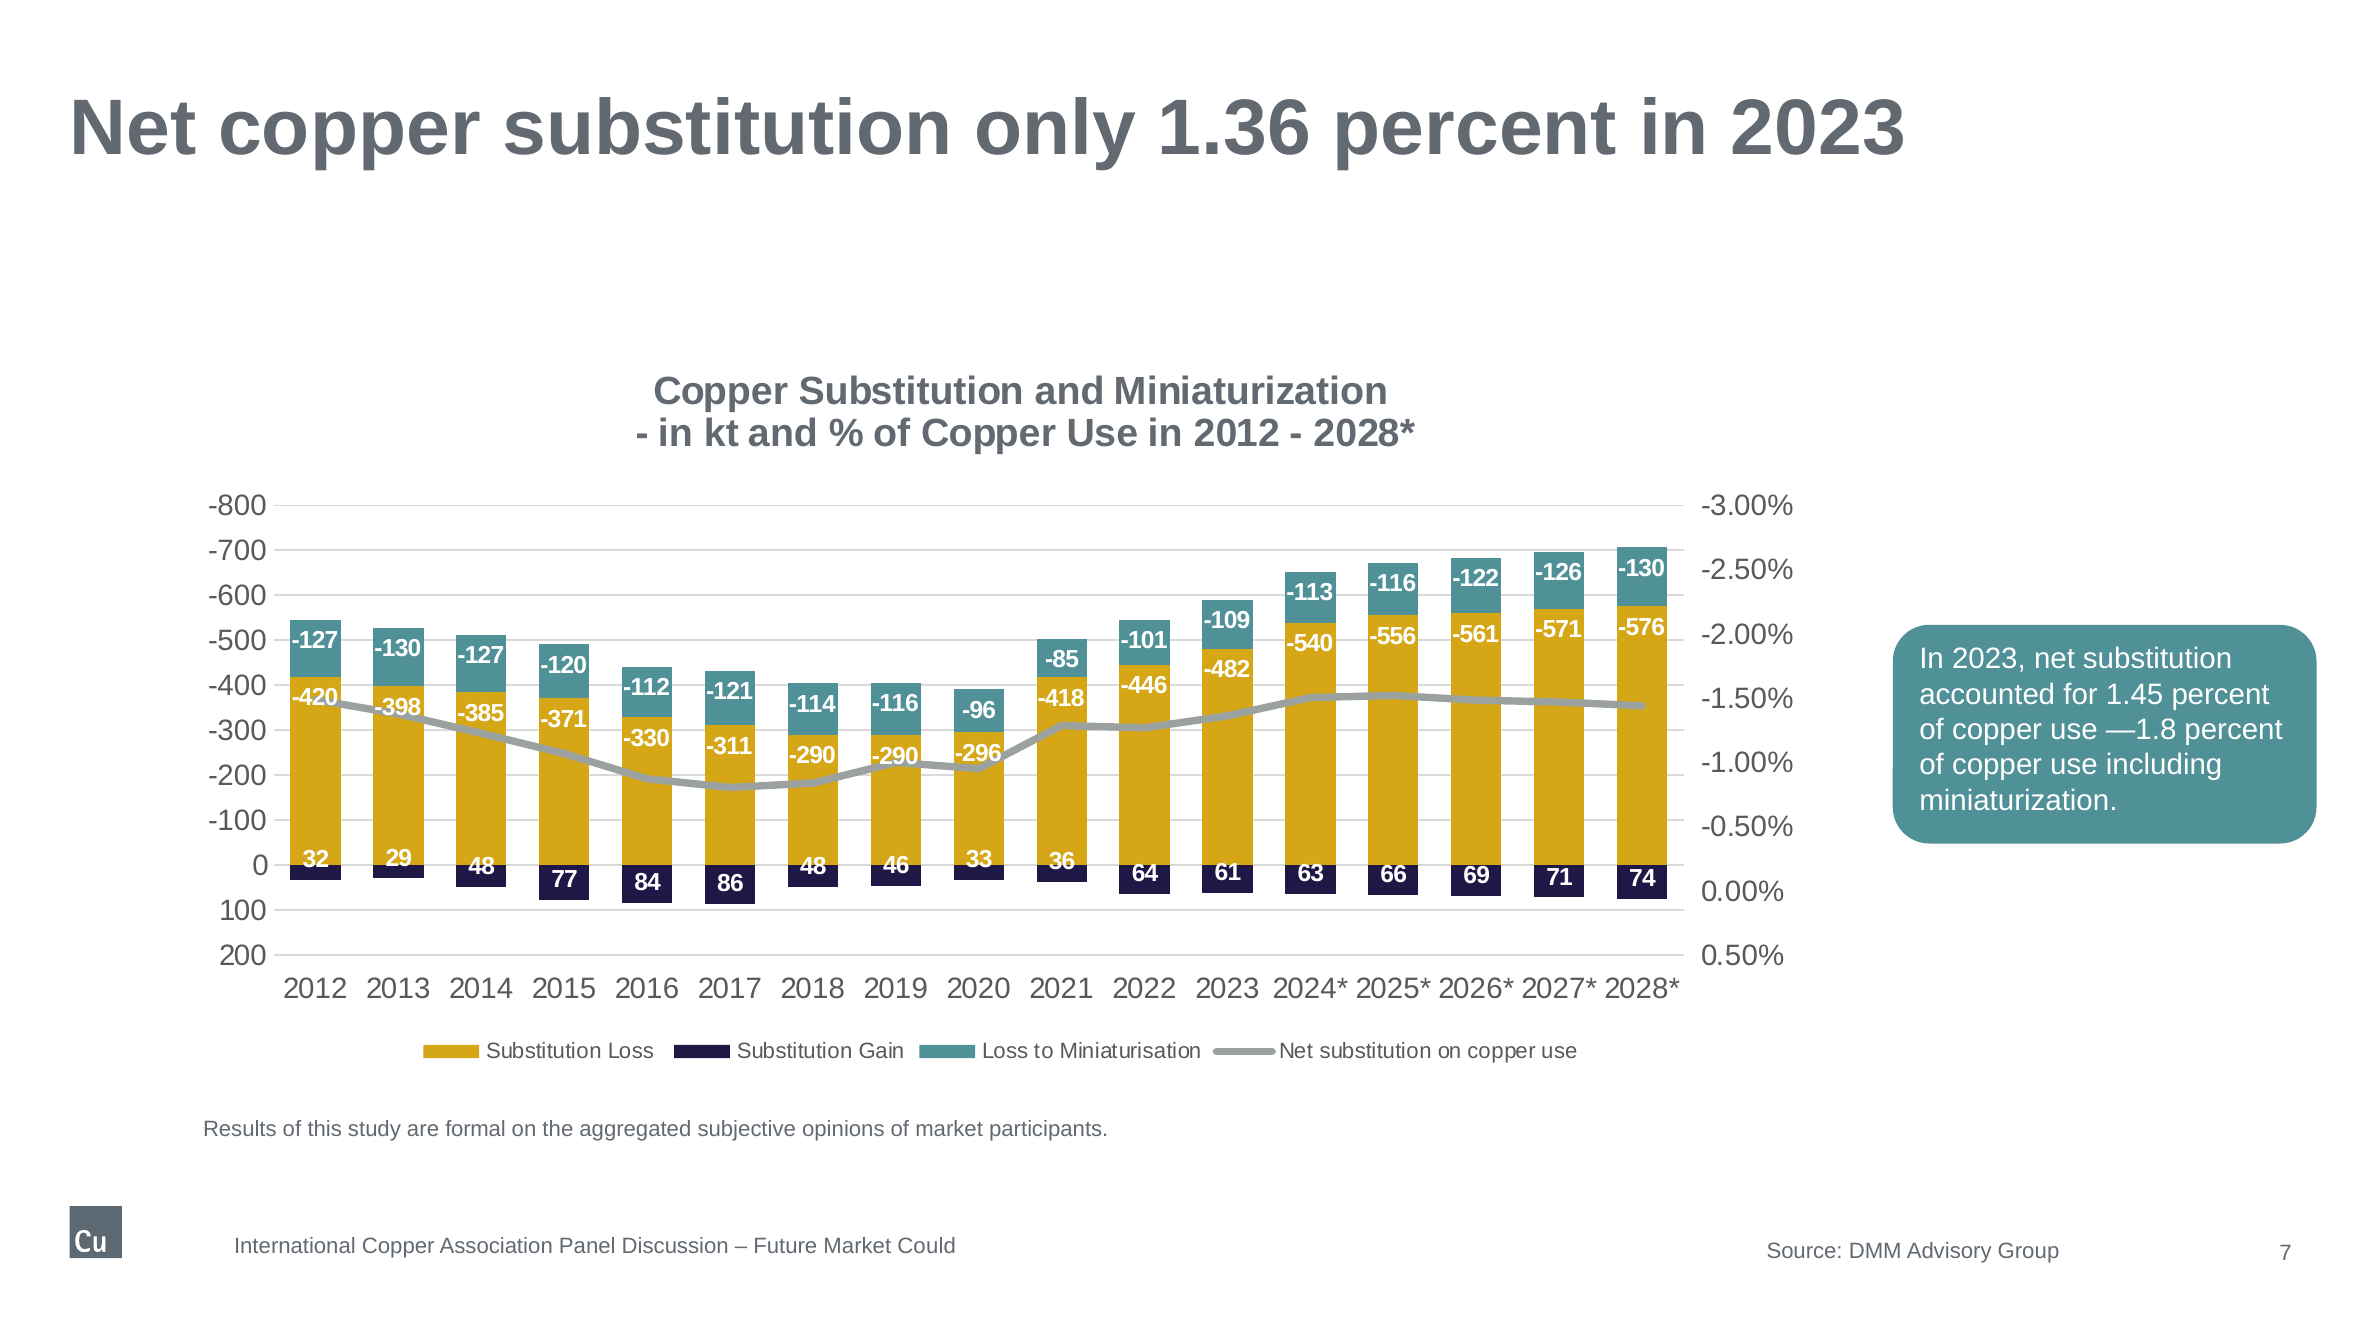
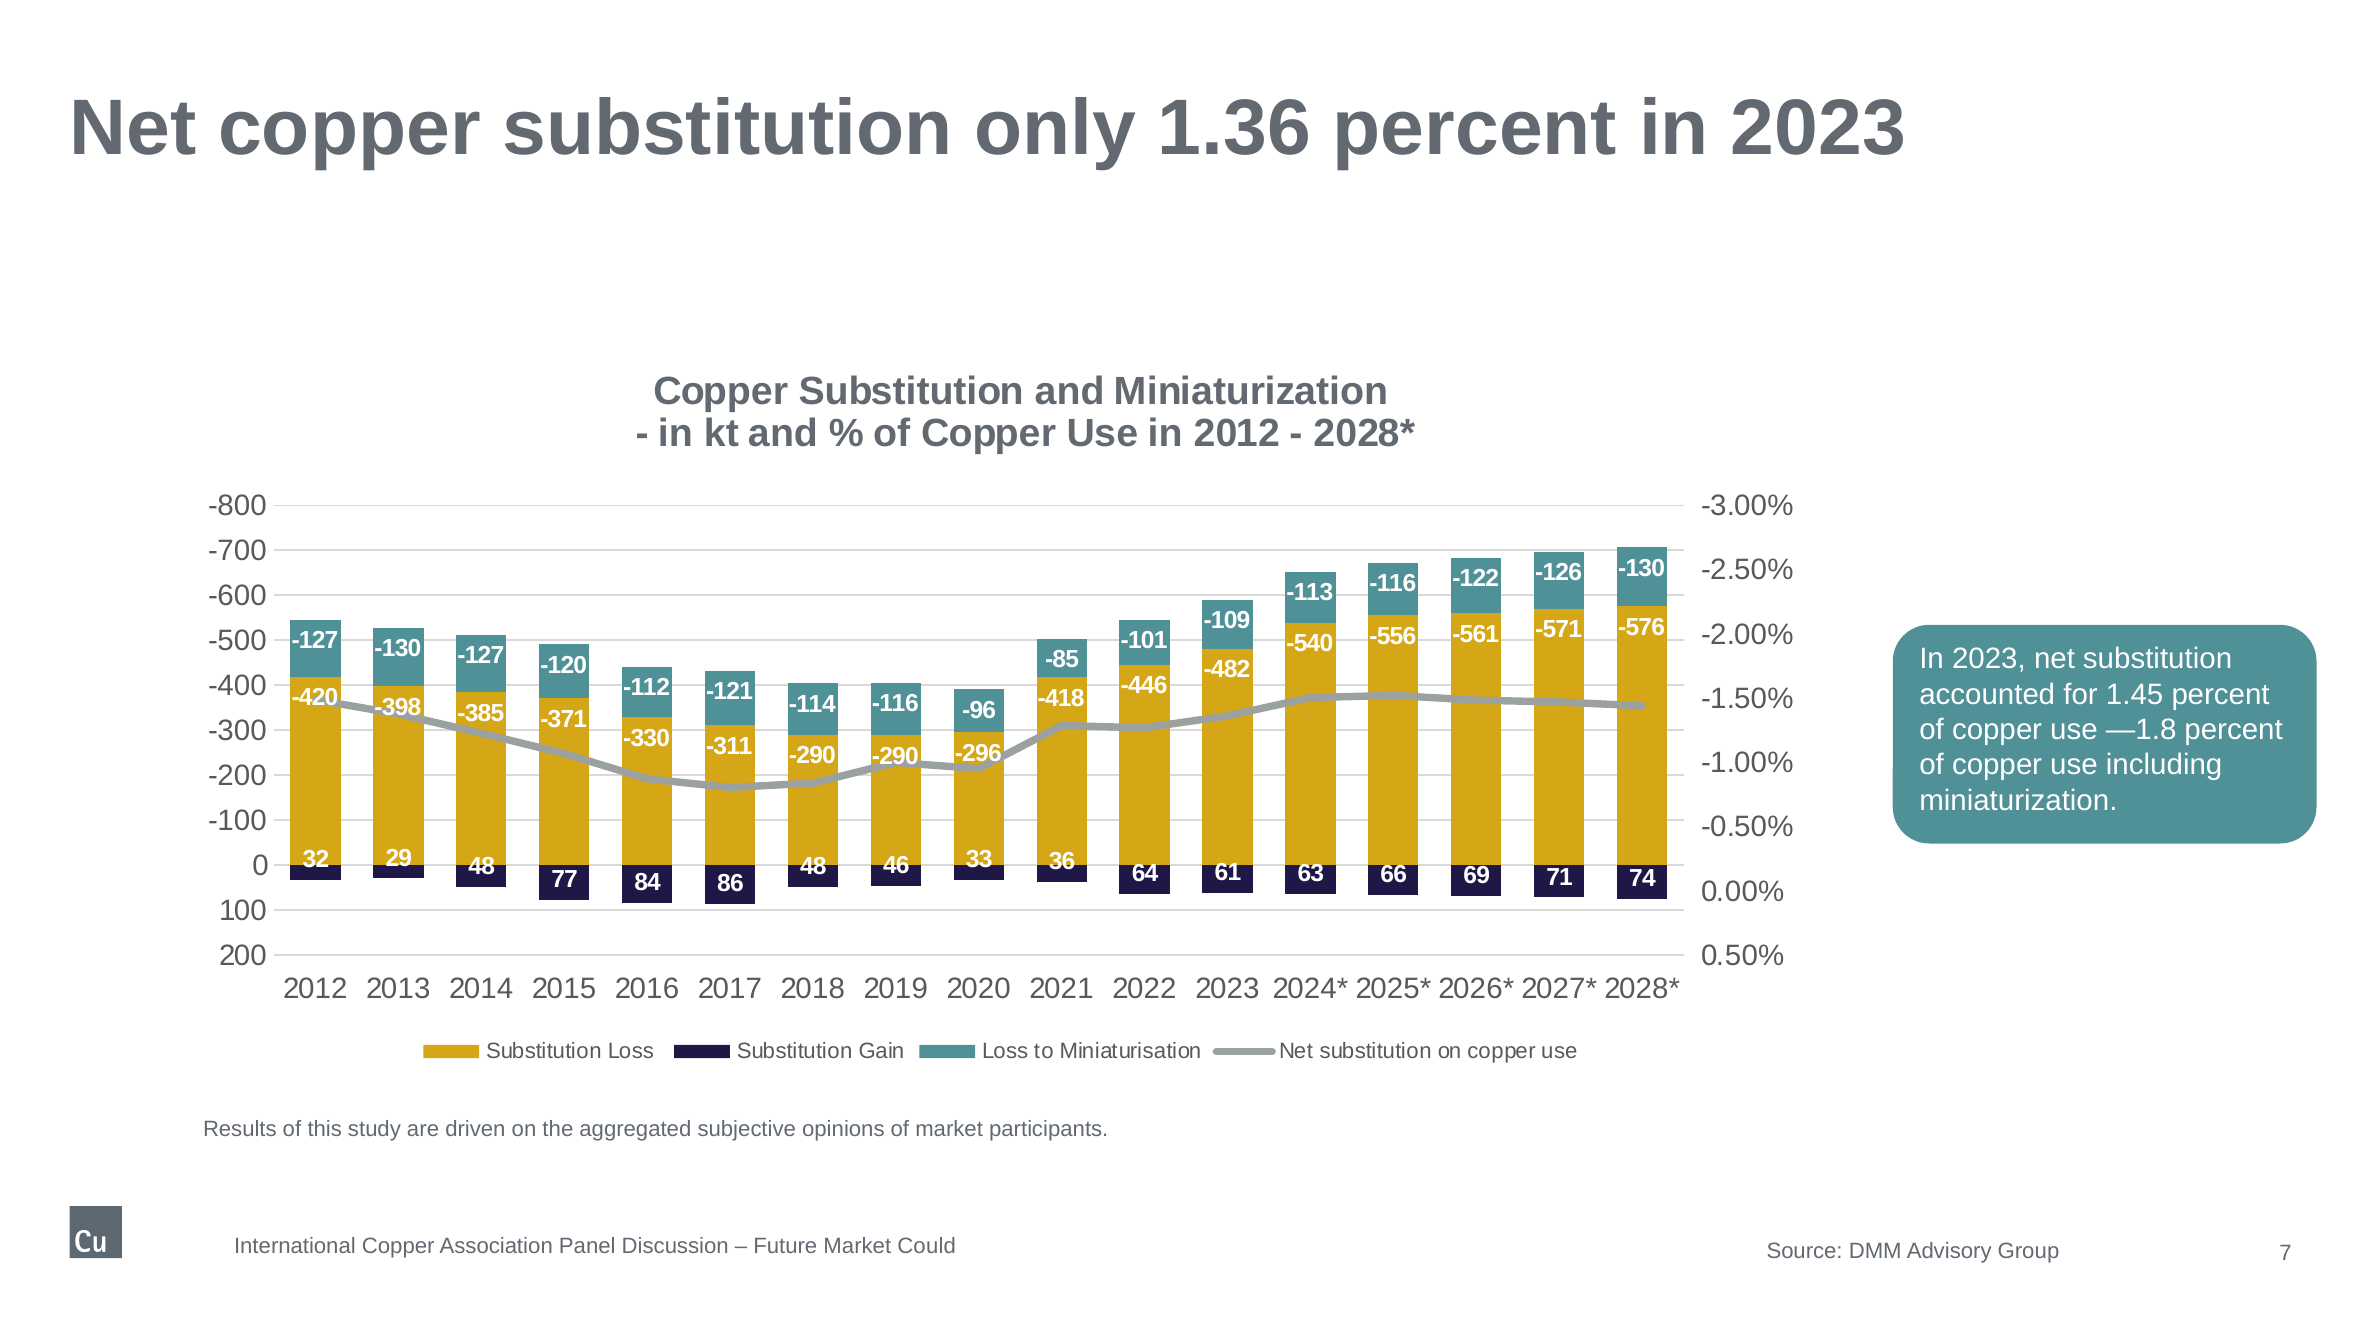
formal: formal -> driven (475, 1129)
